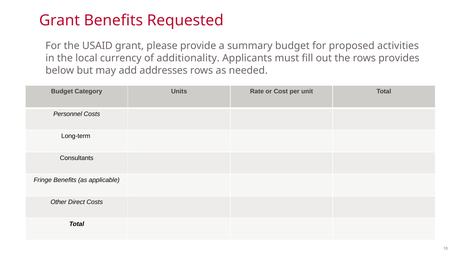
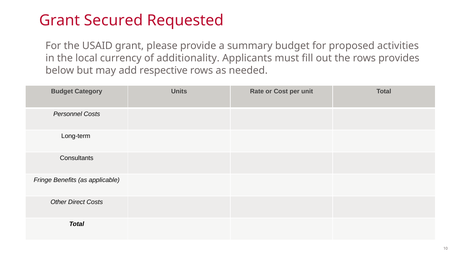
Grant Benefits: Benefits -> Secured (113, 21)
addresses: addresses -> respective (164, 70)
